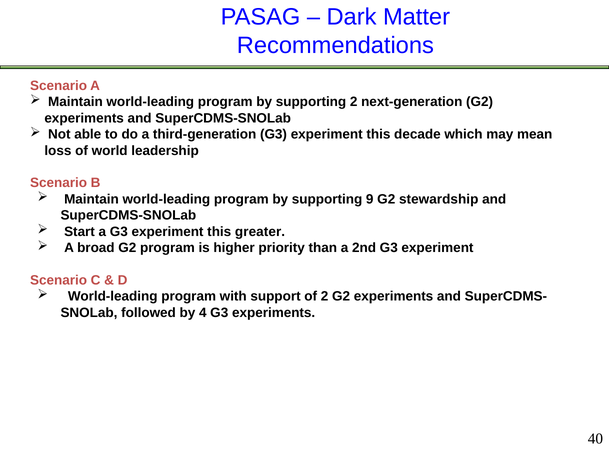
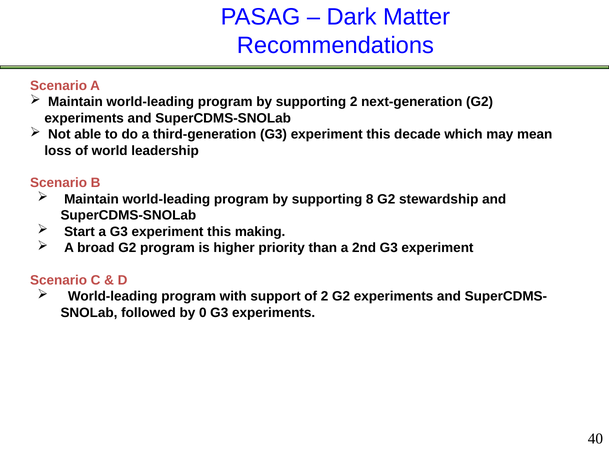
9: 9 -> 8 (370, 200)
greater: greater -> making (260, 232)
4: 4 -> 0 (203, 313)
